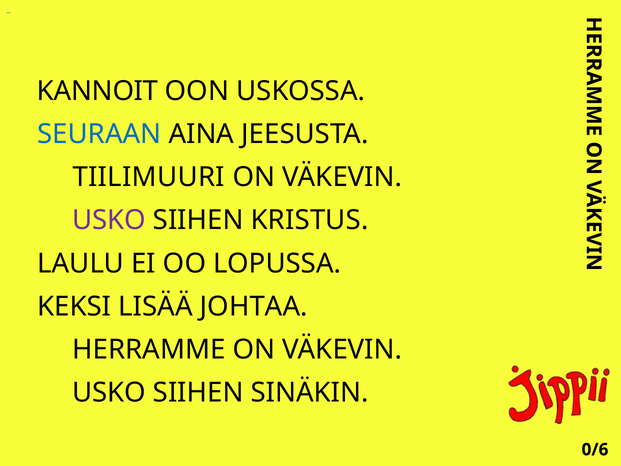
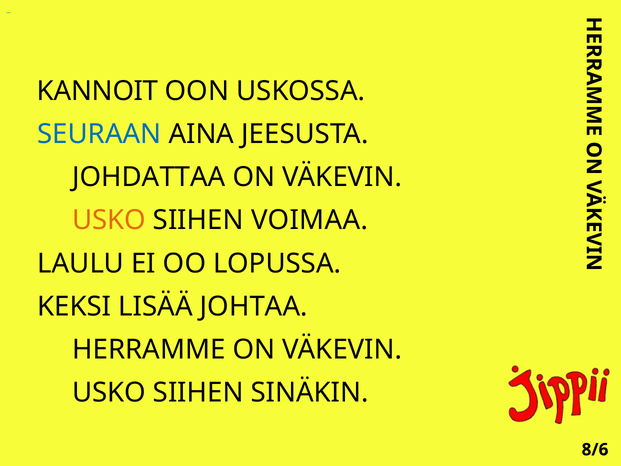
TIILIMUURI: TIILIMUURI -> JOHDATTAA (149, 177)
USKO colour: purple -> orange (109, 220)
KRISTUS: KRISTUS -> VOIMAA (310, 220)
0/6: 0/6 -> 8/6 (595, 449)
